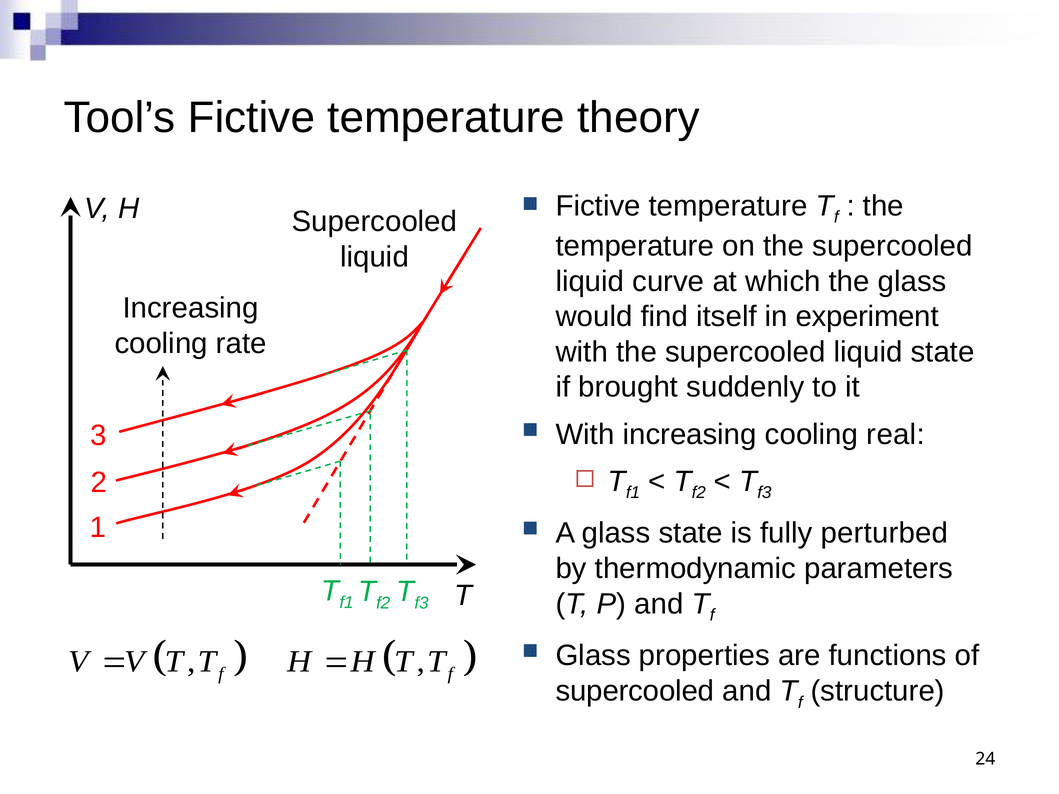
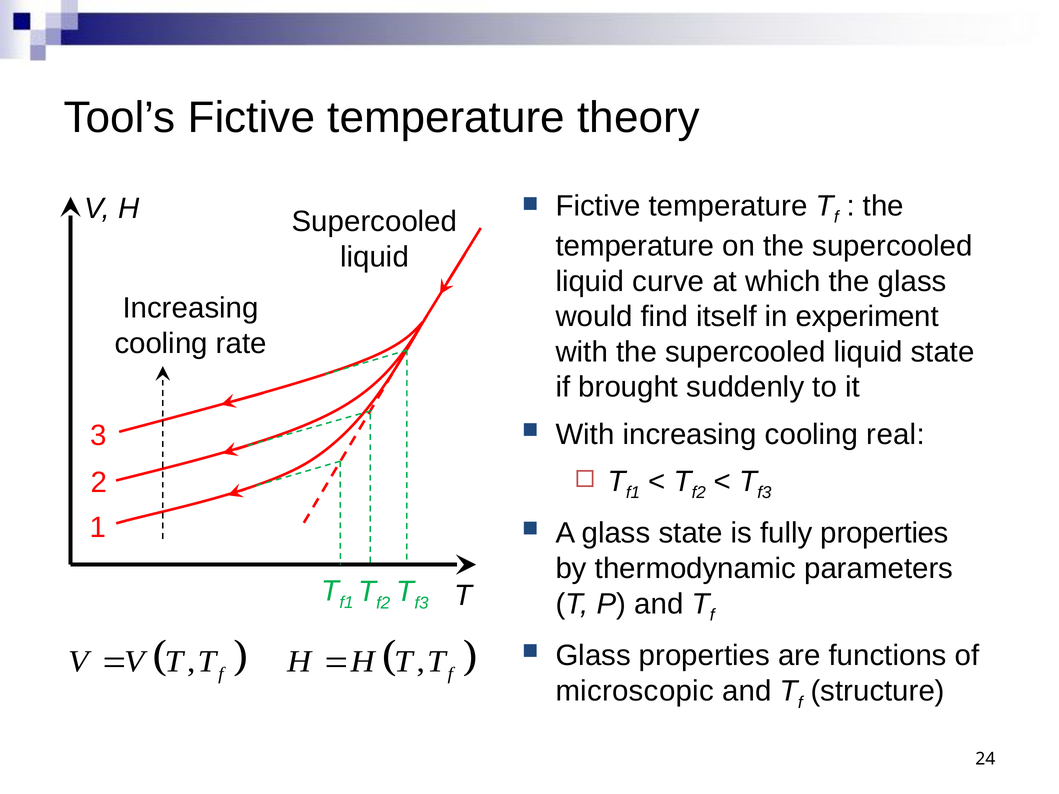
fully perturbed: perturbed -> properties (885, 533)
supercooled: supercooled -> microscopic (635, 691)
